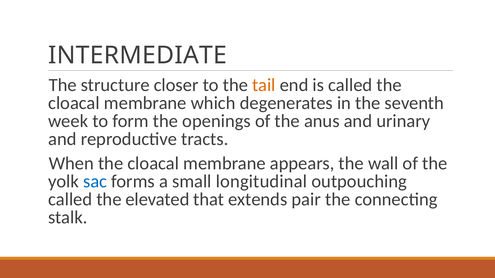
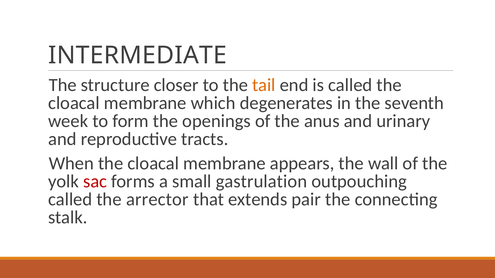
sac colour: blue -> red (95, 182)
longitudinal: longitudinal -> gastrulation (261, 182)
elevated: elevated -> arrector (157, 200)
